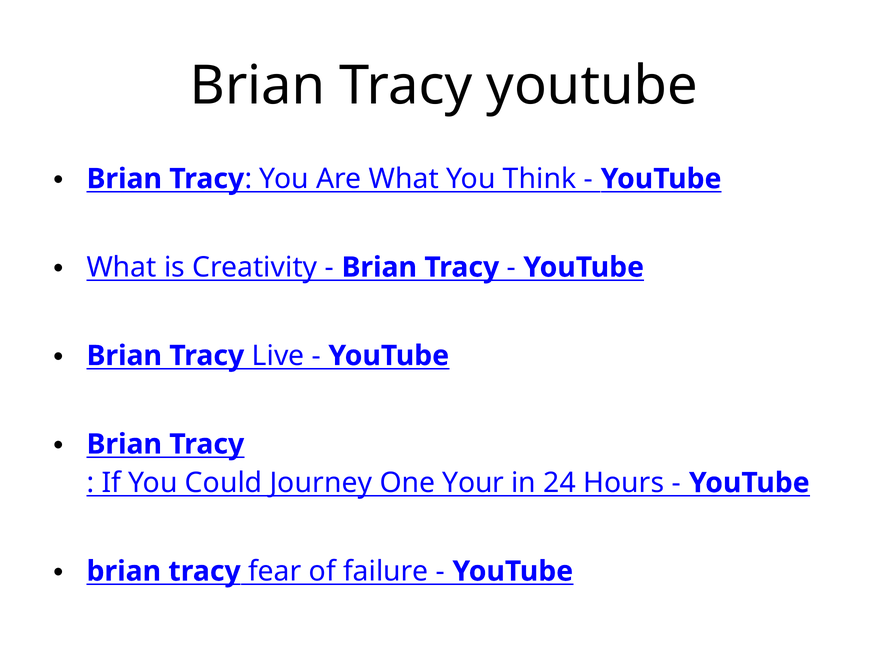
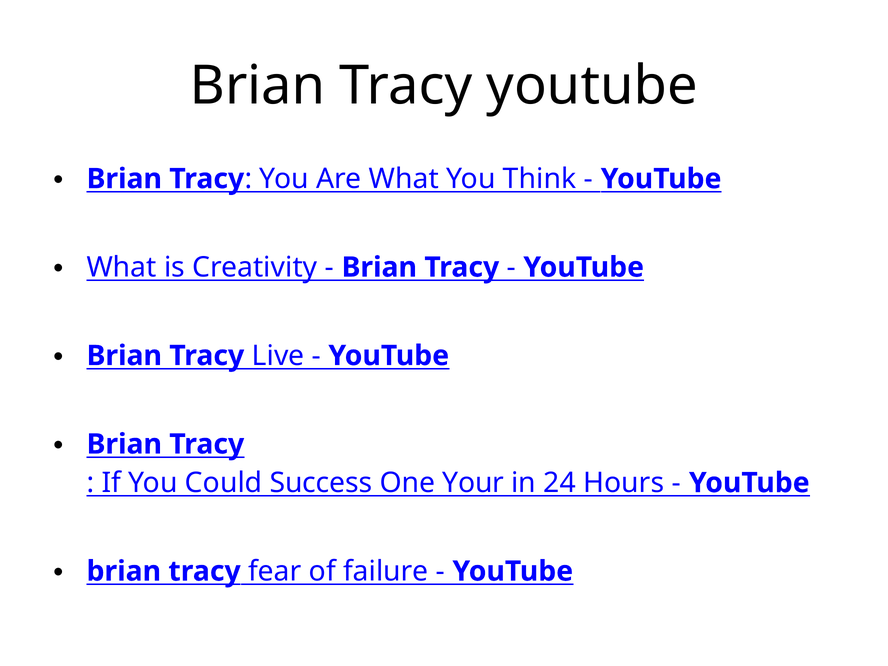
Journey: Journey -> Success (321, 483)
